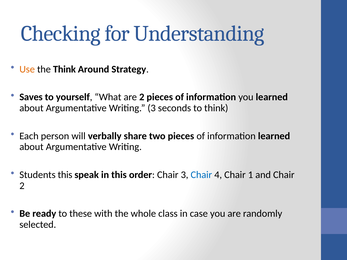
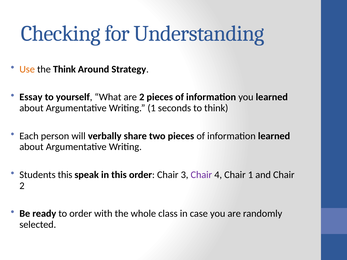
Saves: Saves -> Essay (31, 97)
Writing 3: 3 -> 1 (152, 108)
Chair colour: blue -> purple (201, 175)
to these: these -> order (81, 214)
